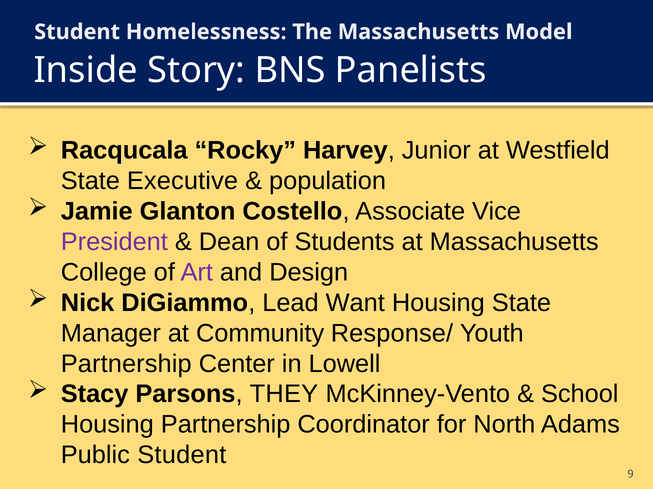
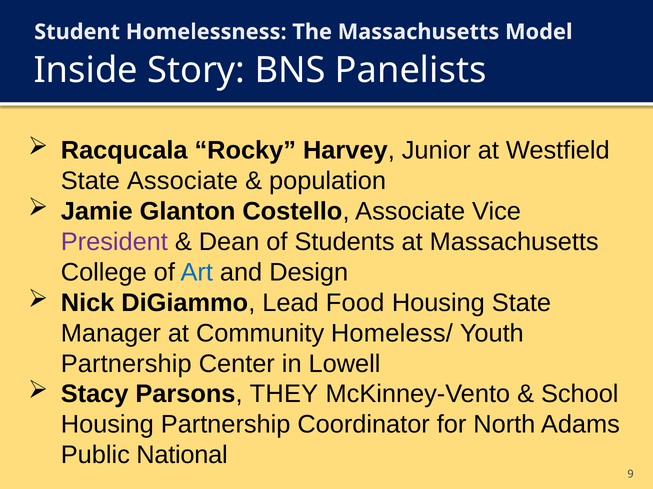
State Executive: Executive -> Associate (183, 181)
Art colour: purple -> blue (197, 273)
Want: Want -> Food (355, 303)
Response/: Response/ -> Homeless/ (392, 334)
Public Student: Student -> National (182, 456)
